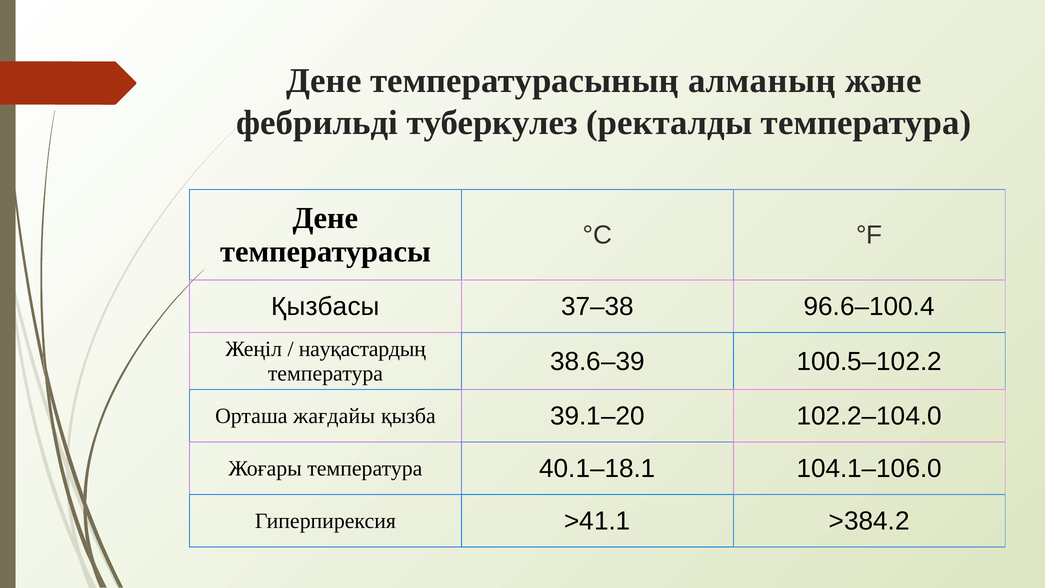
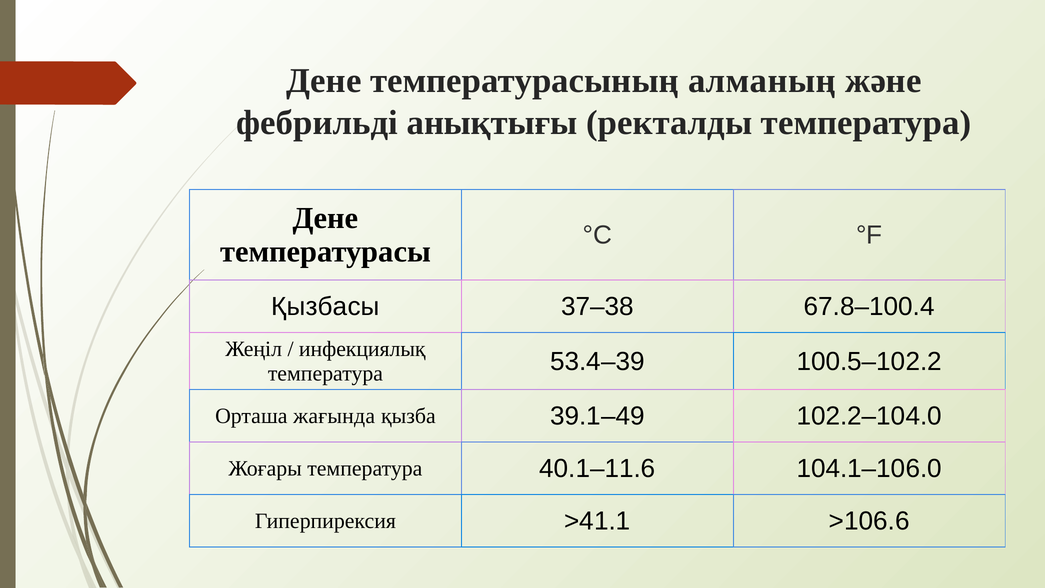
туберкулез: туберкулез -> анықтығы (492, 123)
96.6–100.4: 96.6–100.4 -> 67.8–100.4 (869, 307)
науқастардың: науқастардың -> инфекциялық (362, 349)
38.6–39: 38.6–39 -> 53.4–39 (597, 361)
жағдайы: жағдайы -> жағында (334, 416)
39.1–20: 39.1–20 -> 39.1–49 (597, 416)
40.1–18.1: 40.1–18.1 -> 40.1–11.6 (597, 469)
>384.2: >384.2 -> >106.6 (869, 521)
